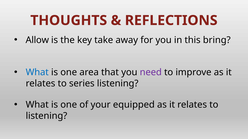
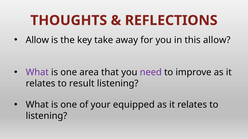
this bring: bring -> allow (217, 40)
What colour: blue -> purple (37, 73)
series: series -> result (82, 84)
